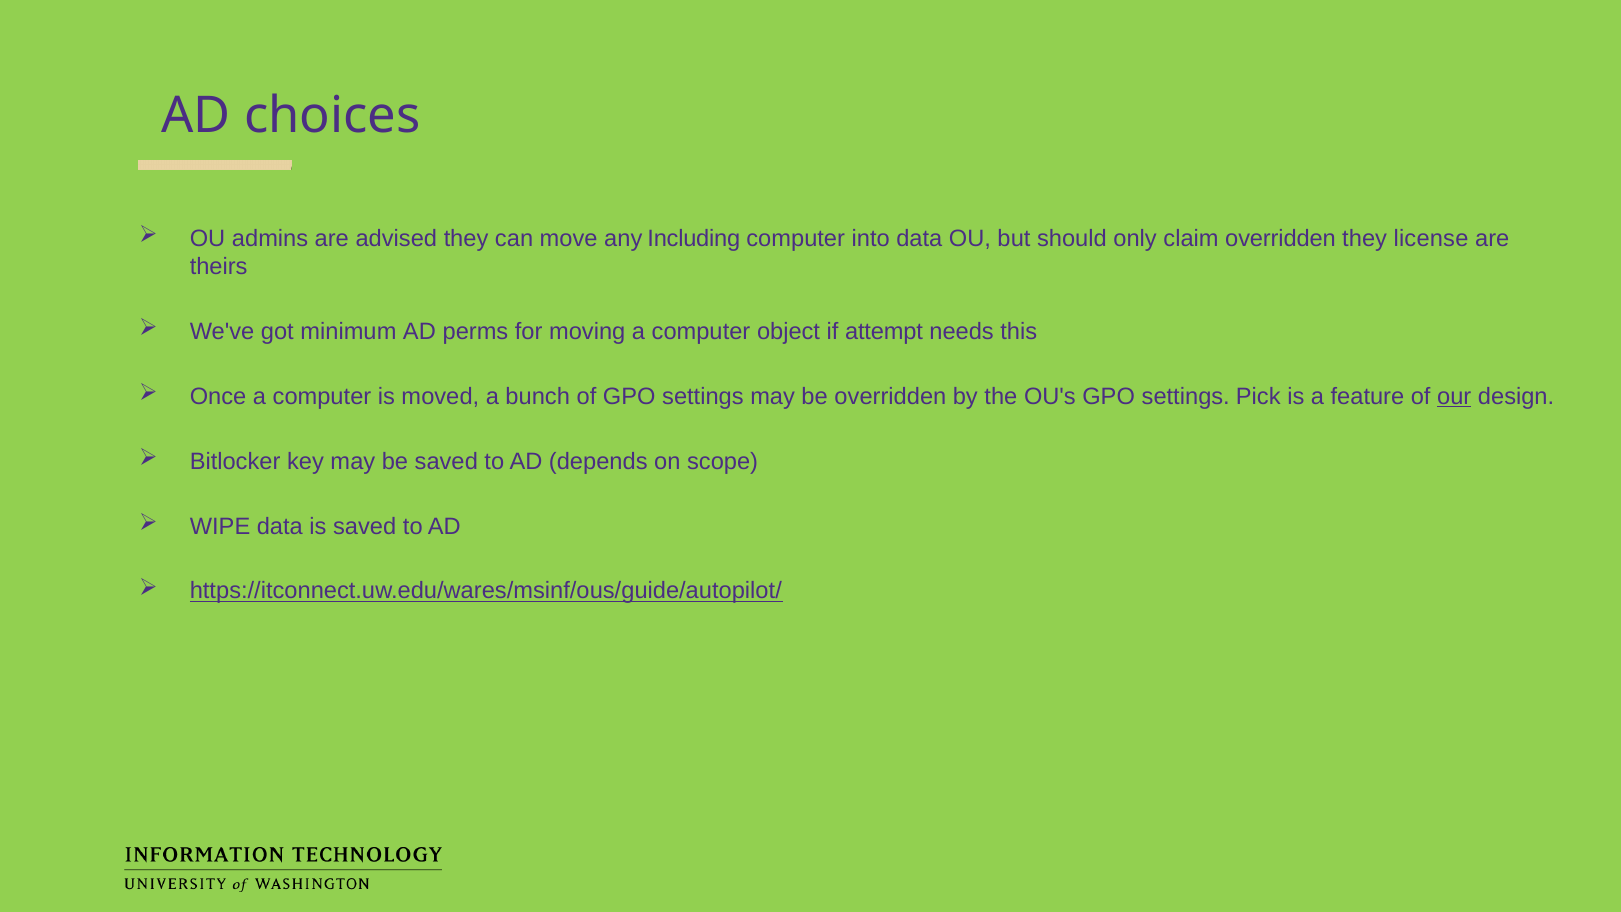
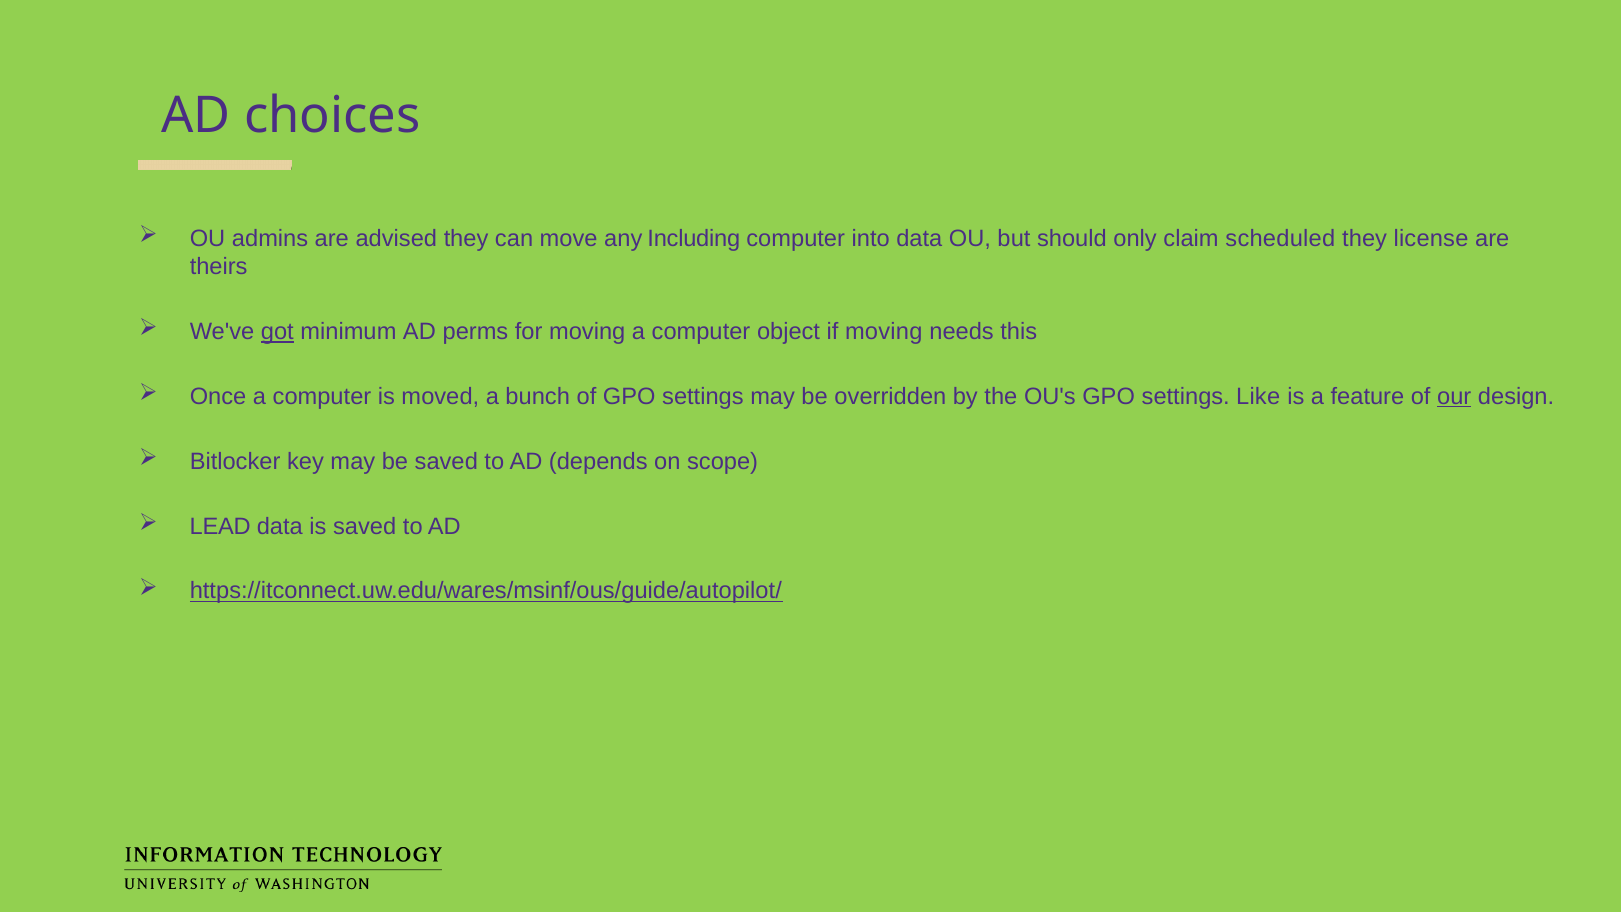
claim overridden: overridden -> scheduled (1280, 238)
got underline: none -> present (277, 332)
if attempt: attempt -> moving (884, 332)
Pick: Pick -> Like (1258, 396)
WIPE: WIPE -> LEAD (220, 526)
